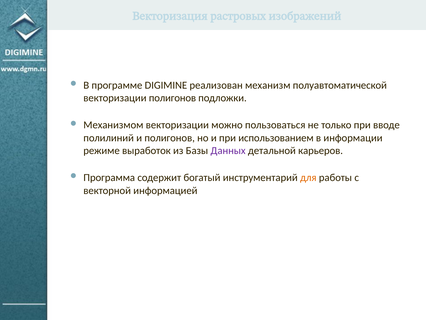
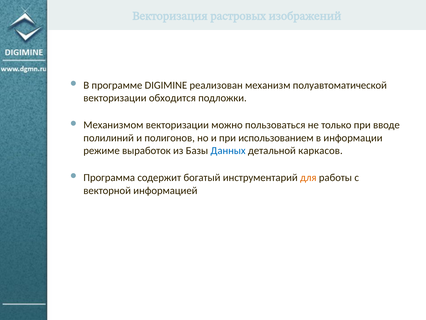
векторизации полигонов: полигонов -> обходится (172, 98)
Данных colour: purple -> blue (228, 150)
карьеров: карьеров -> каркасов (321, 150)
